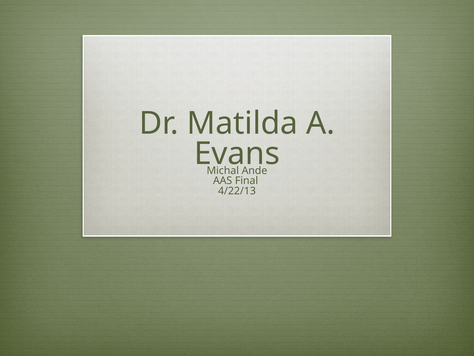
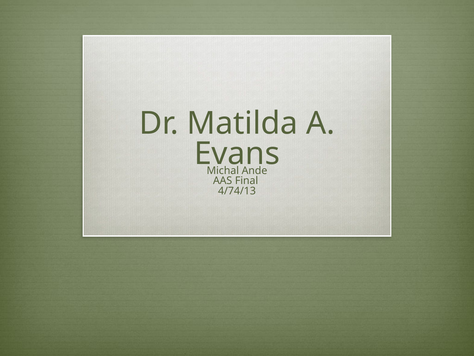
4/22/13: 4/22/13 -> 4/74/13 (237, 191)
